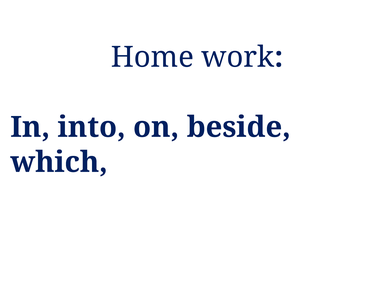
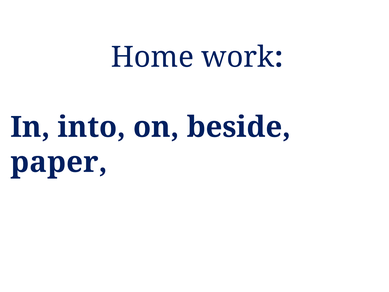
which: which -> paper (59, 162)
